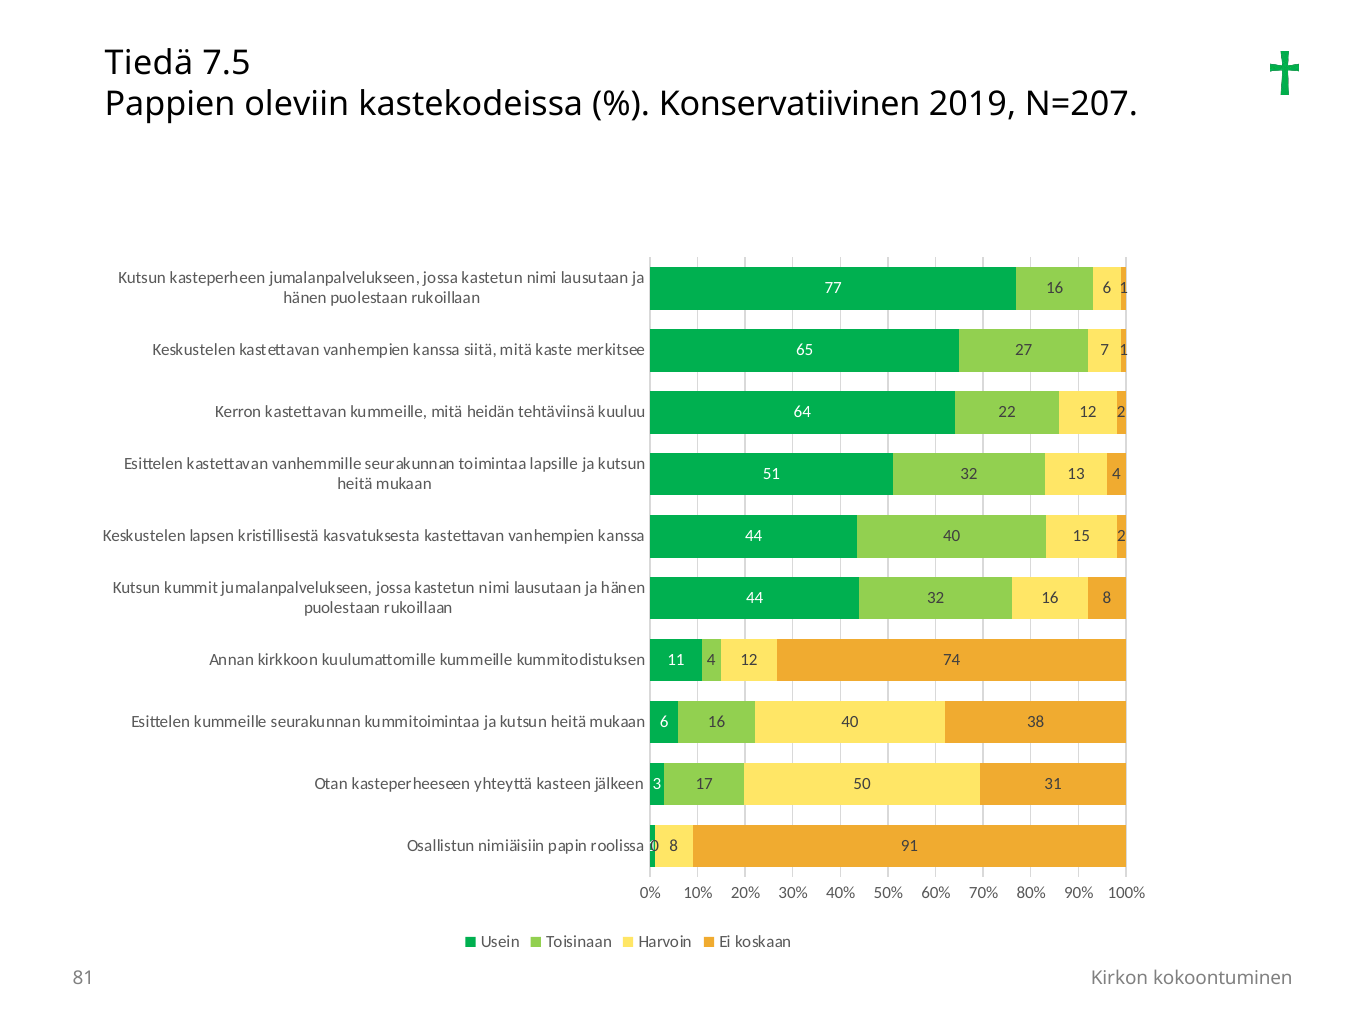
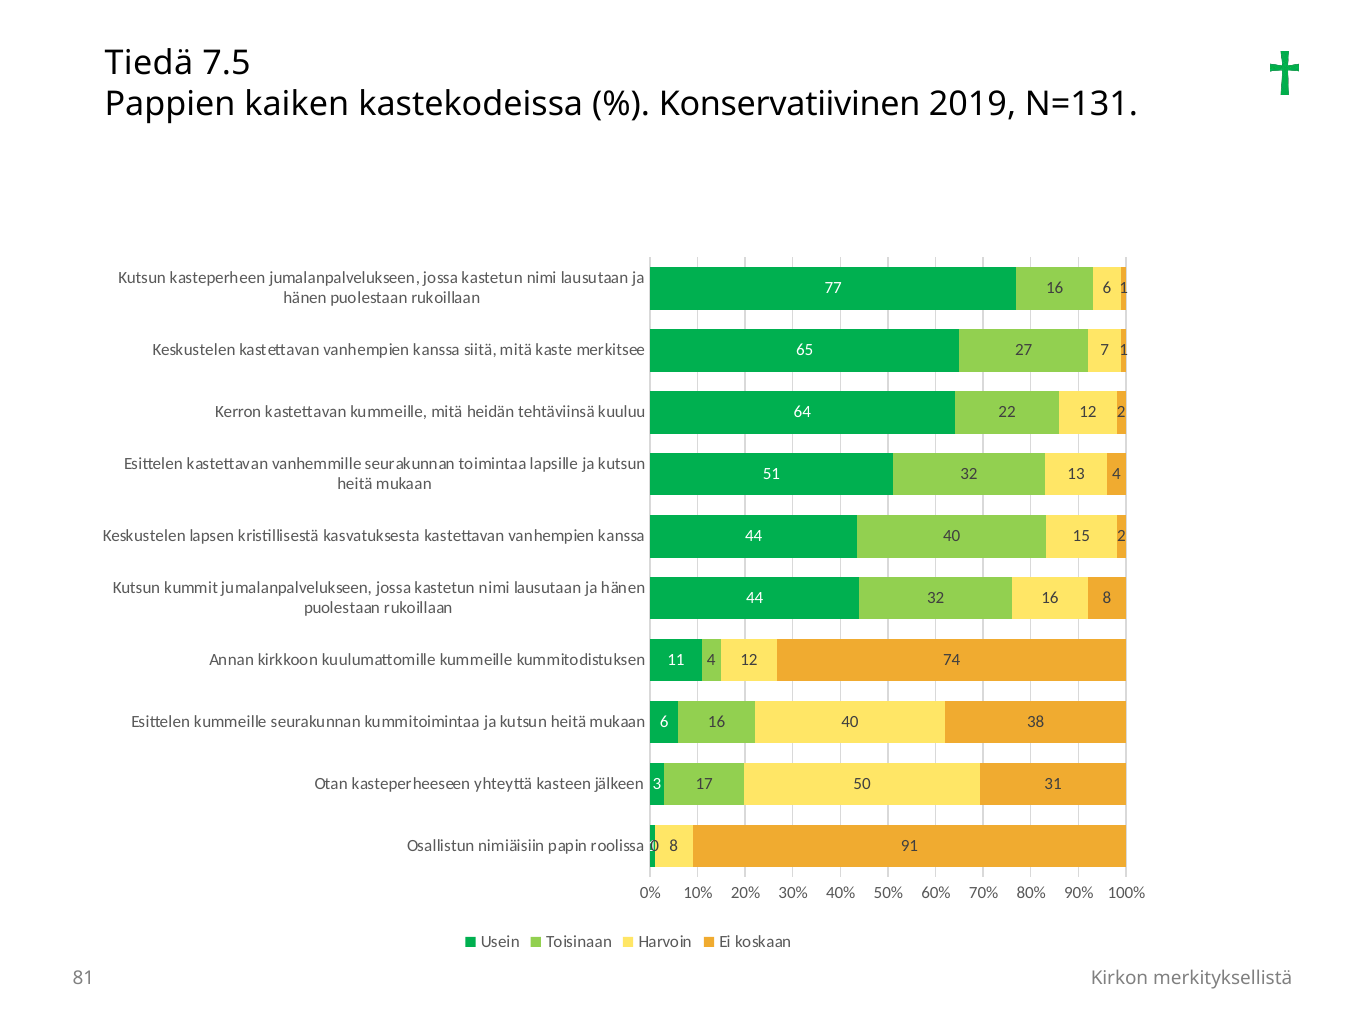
oleviin: oleviin -> kaiken (297, 104)
N=207: N=207 -> N=131 (1081, 104)
kokoontuminen: kokoontuminen -> merkityksellistä (1223, 979)
